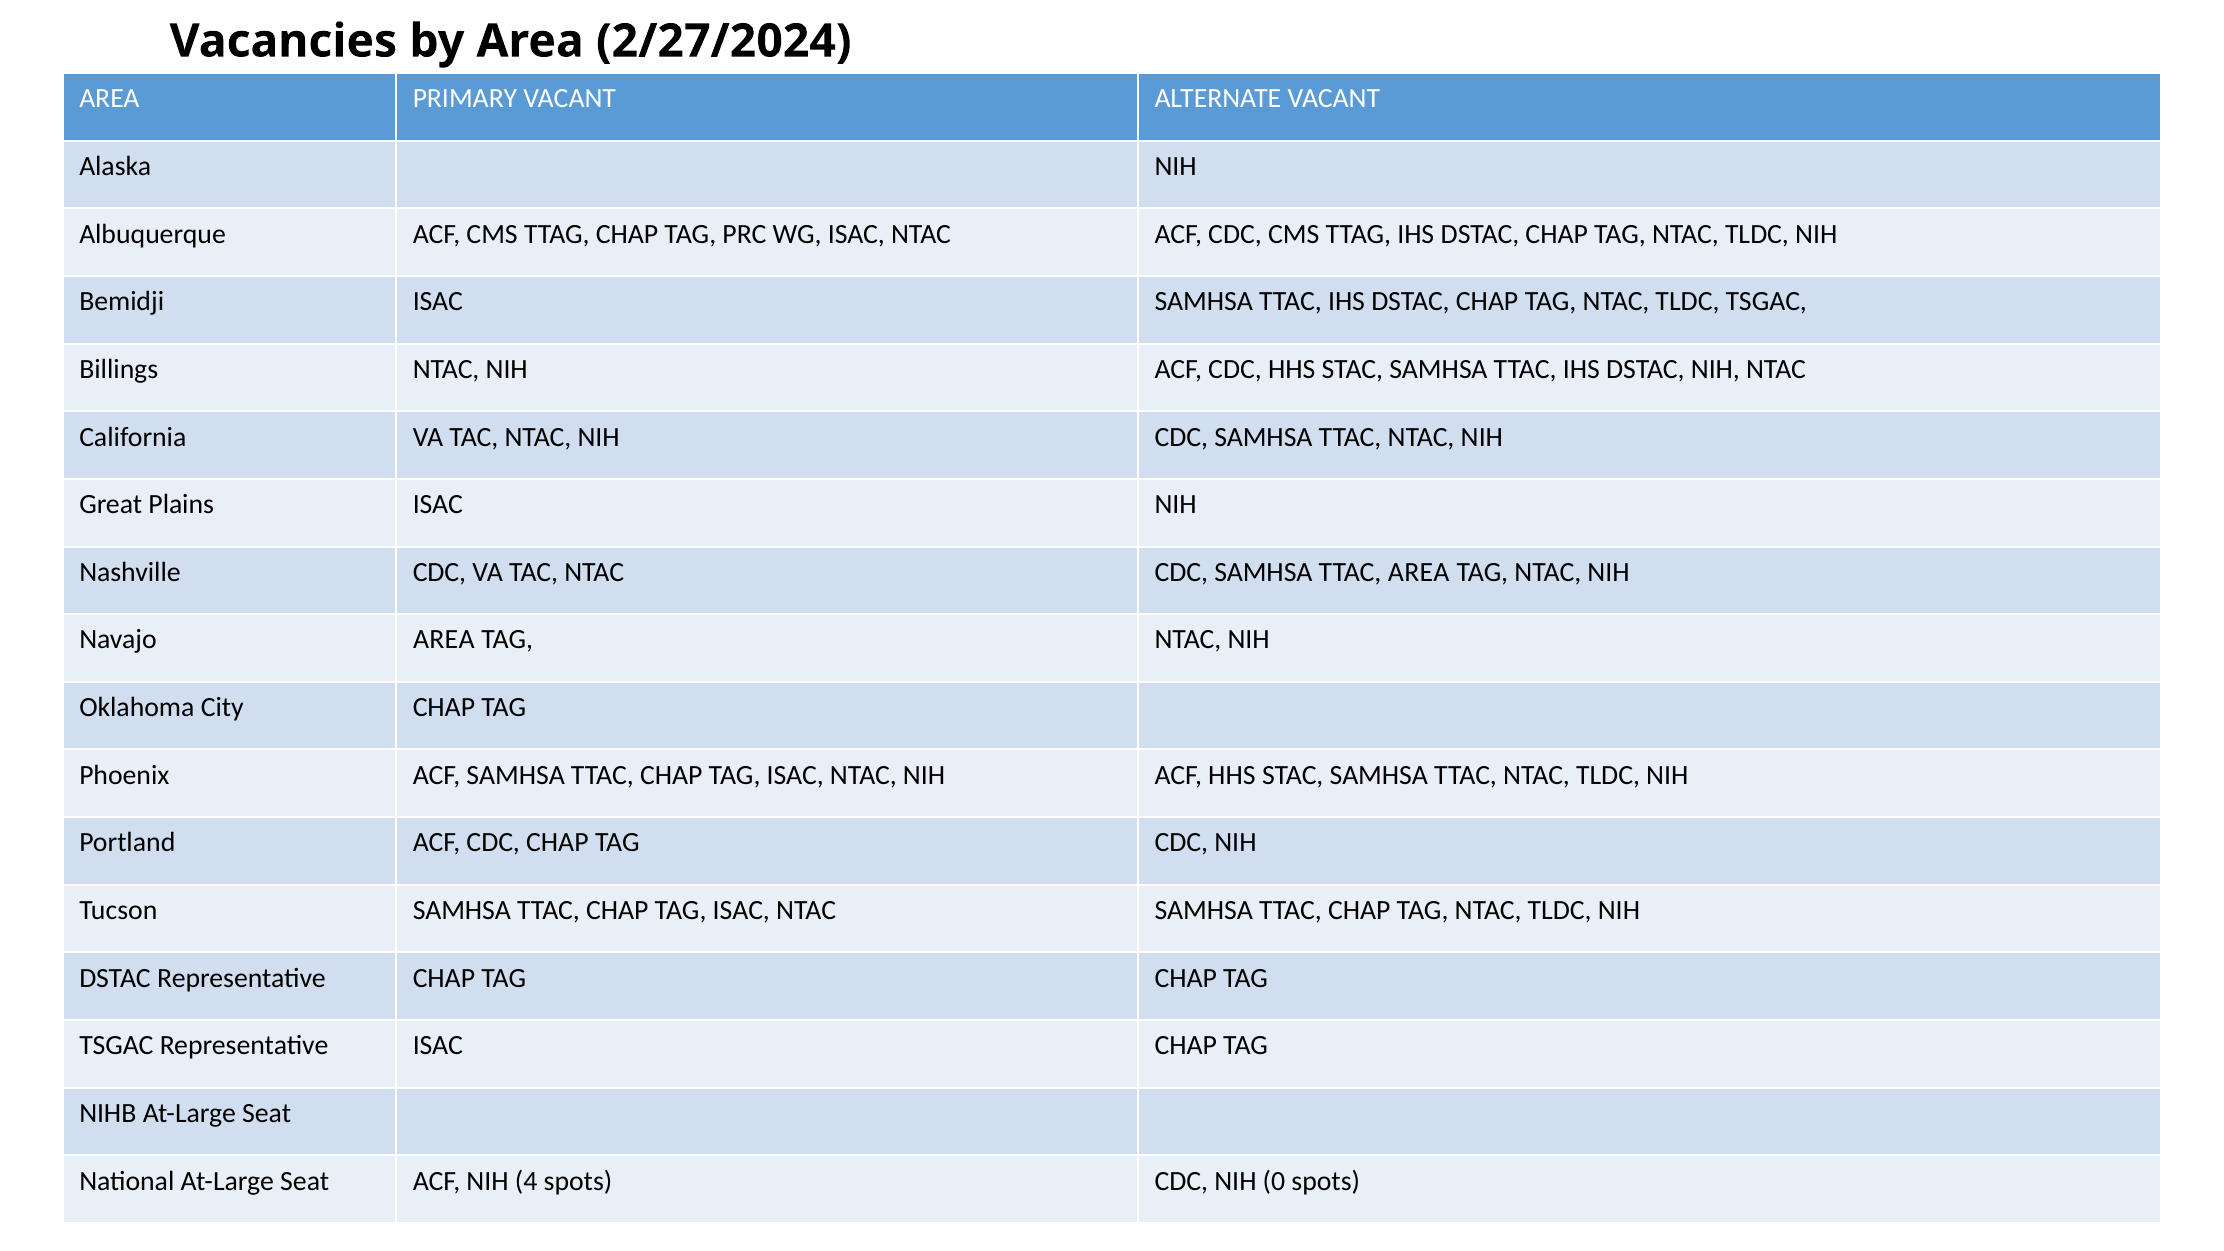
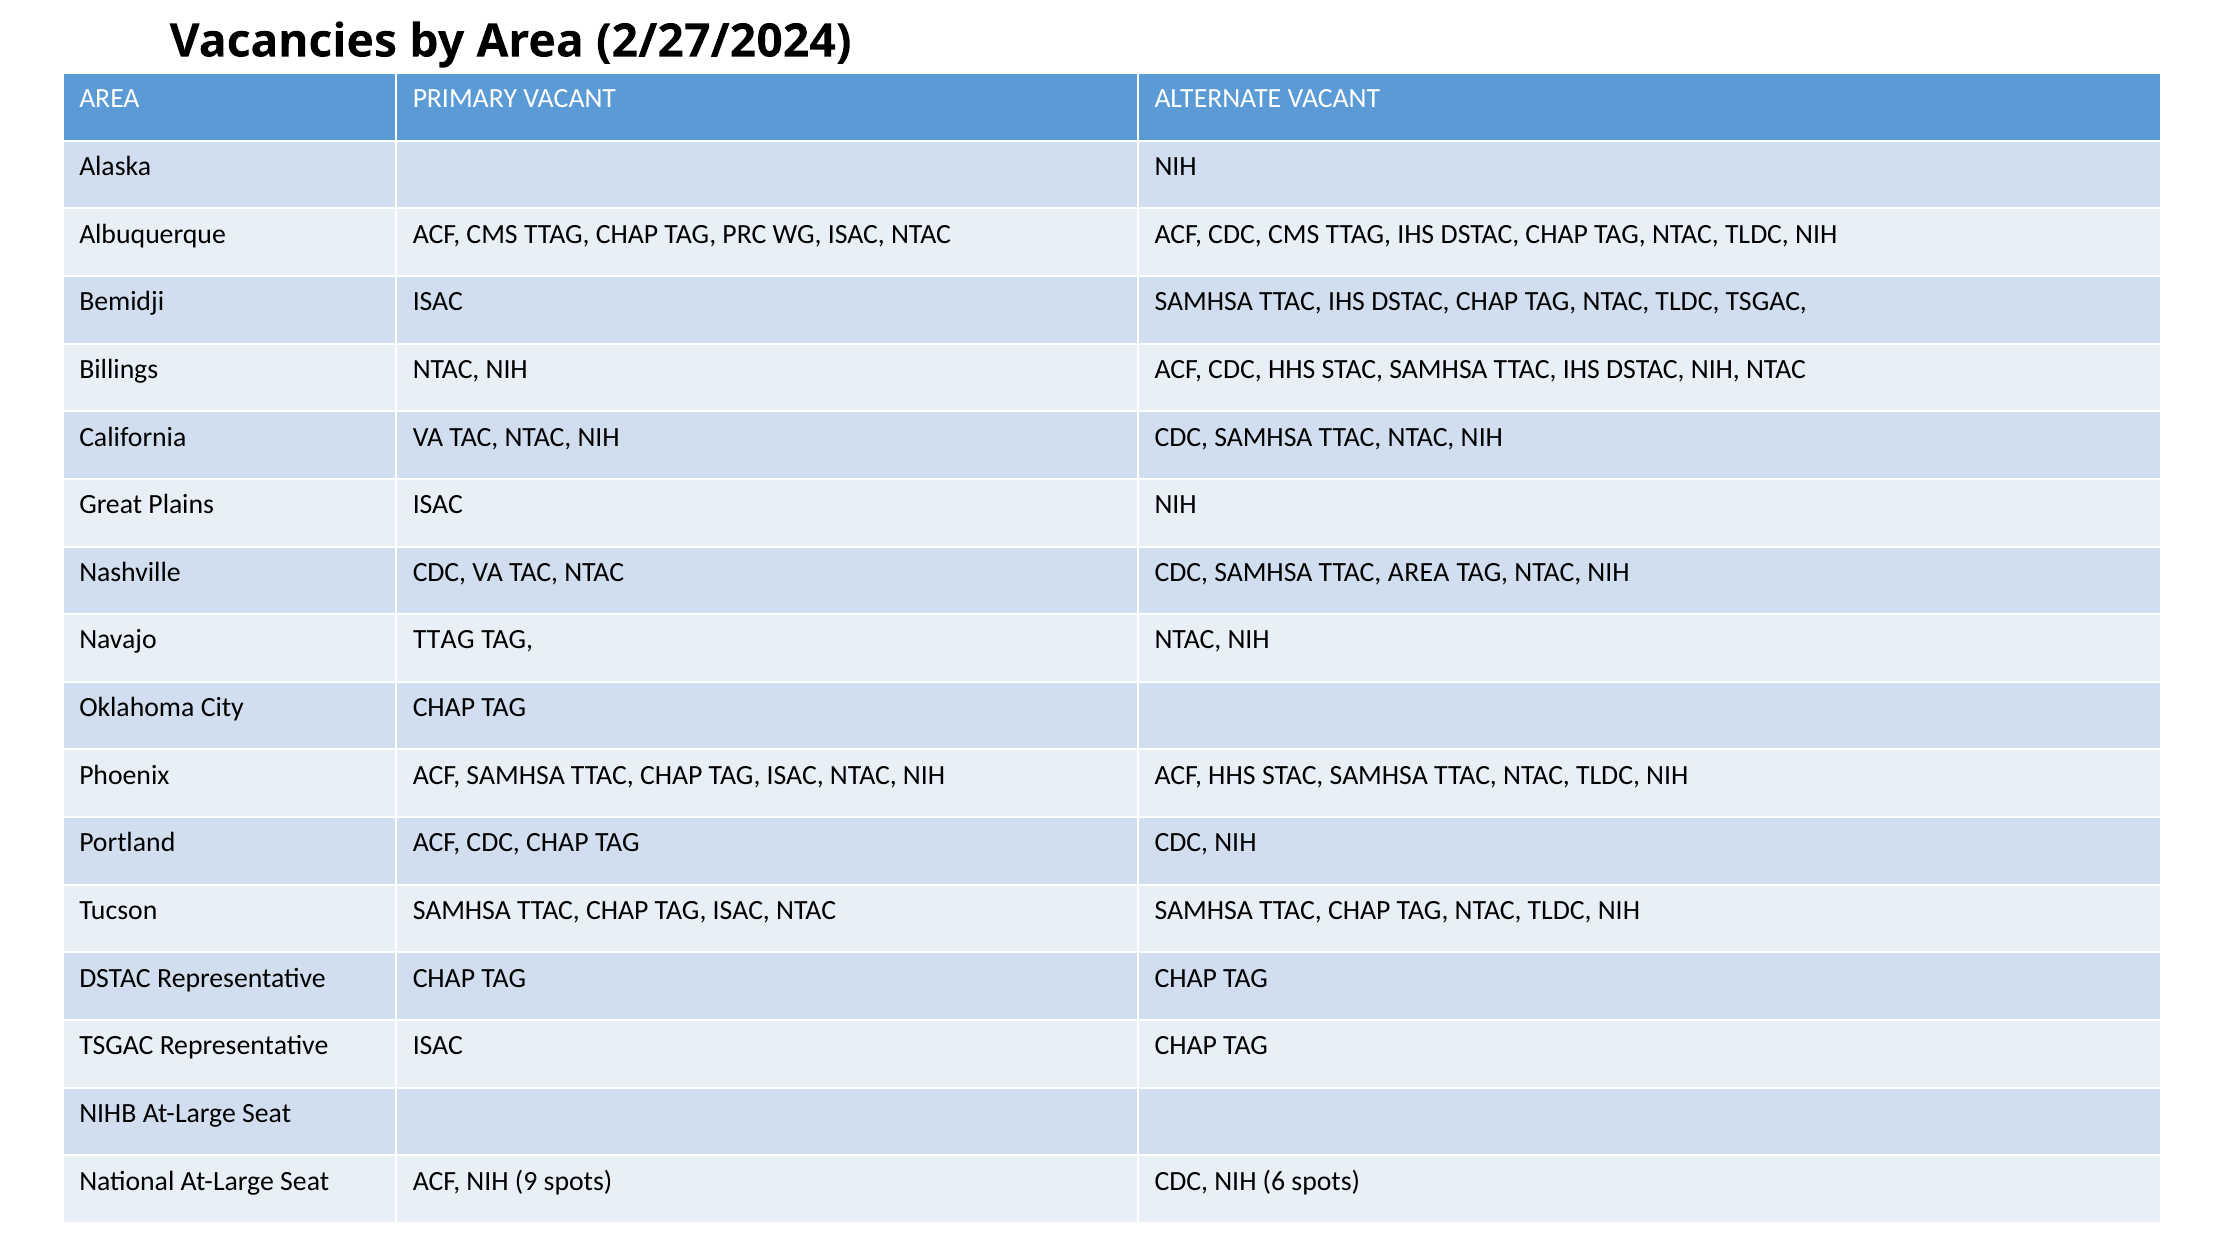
Navajo AREA: AREA -> TTAG (444, 640)
4: 4 -> 9 (526, 1181)
0: 0 -> 6 (1274, 1181)
